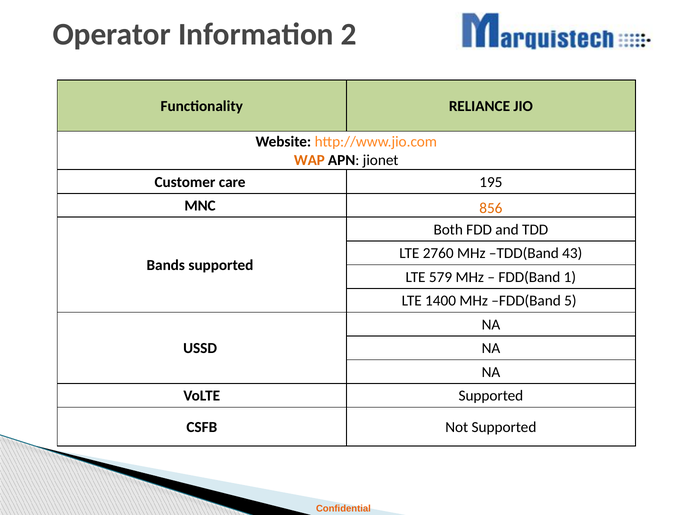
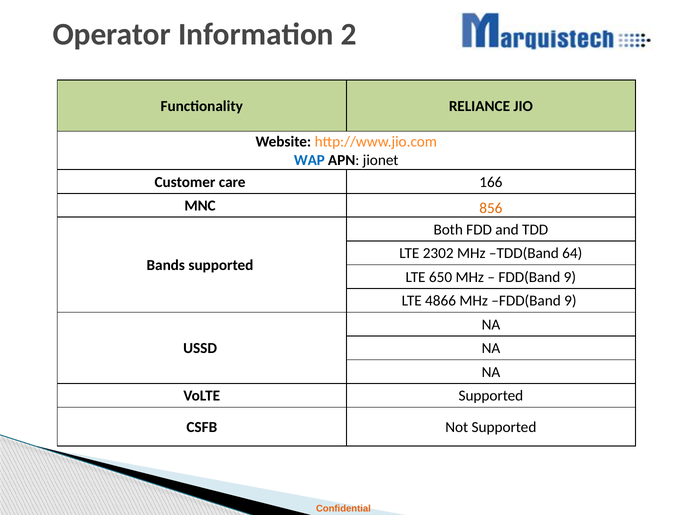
WAP colour: orange -> blue (309, 160)
195: 195 -> 166 (491, 182)
2760: 2760 -> 2302 (438, 253)
43: 43 -> 64 (572, 253)
579: 579 -> 650 (441, 277)
1: 1 -> 9 (570, 277)
1400: 1400 -> 4866 (441, 301)
MHz FDD(Band 5: 5 -> 9 (570, 301)
